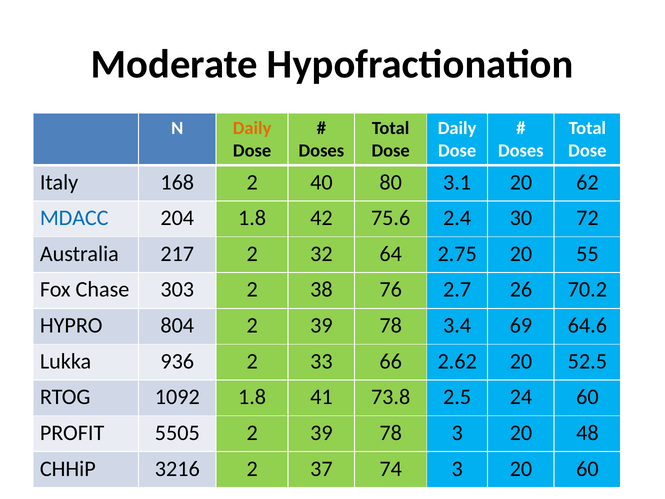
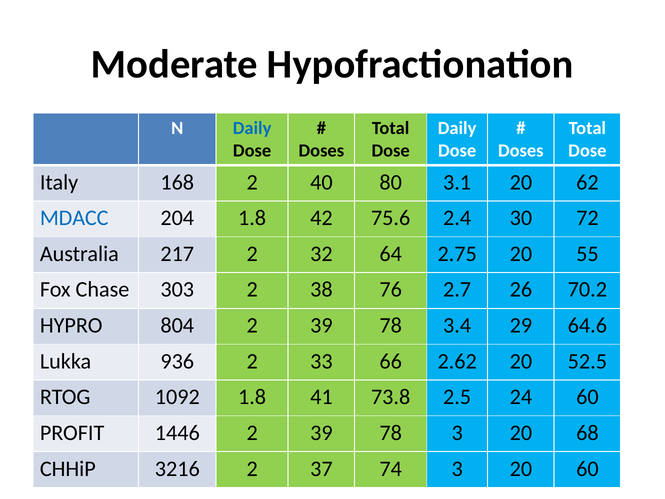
Daily colour: orange -> blue (252, 128)
69: 69 -> 29 (521, 325)
5505: 5505 -> 1446 (177, 433)
48: 48 -> 68 (587, 433)
